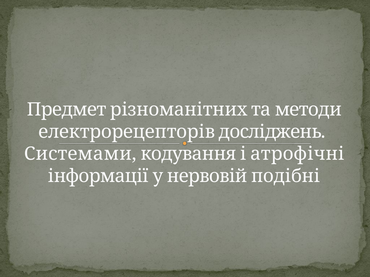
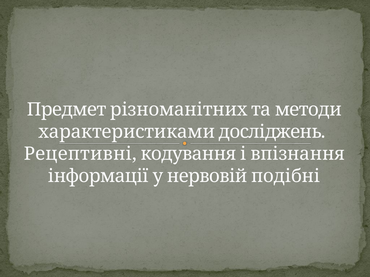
електрорецепторів: електрорецепторів -> характеристиками (127, 132)
Системами: Системами -> Рецептивні (80, 154)
атрофічні: атрофічні -> впізнання (298, 154)
